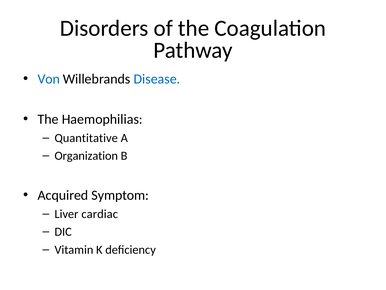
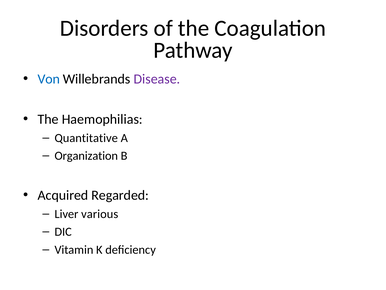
Disease colour: blue -> purple (157, 79)
Symptom: Symptom -> Regarded (120, 195)
cardiac: cardiac -> various (100, 214)
